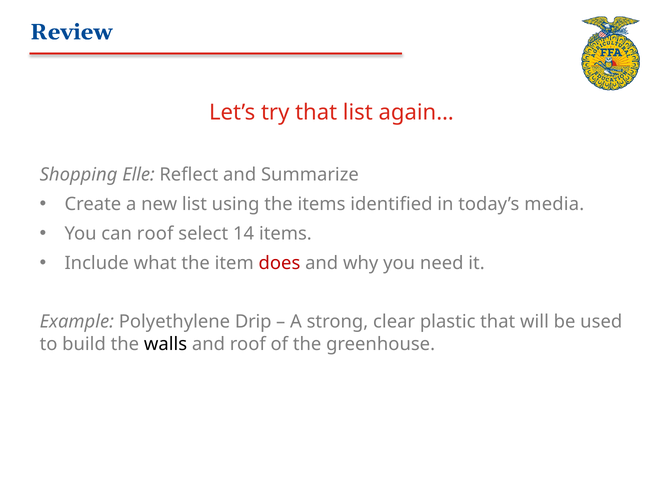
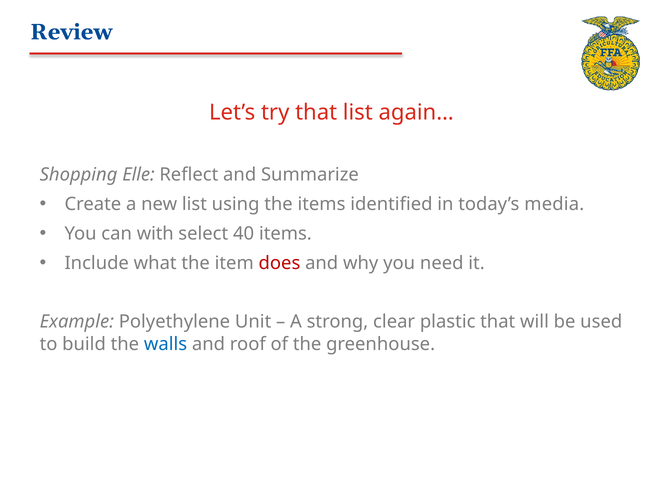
can roof: roof -> with (155, 234)
14: 14 -> 40 (244, 234)
Drip: Drip -> Unit (253, 322)
walls colour: black -> blue (166, 344)
